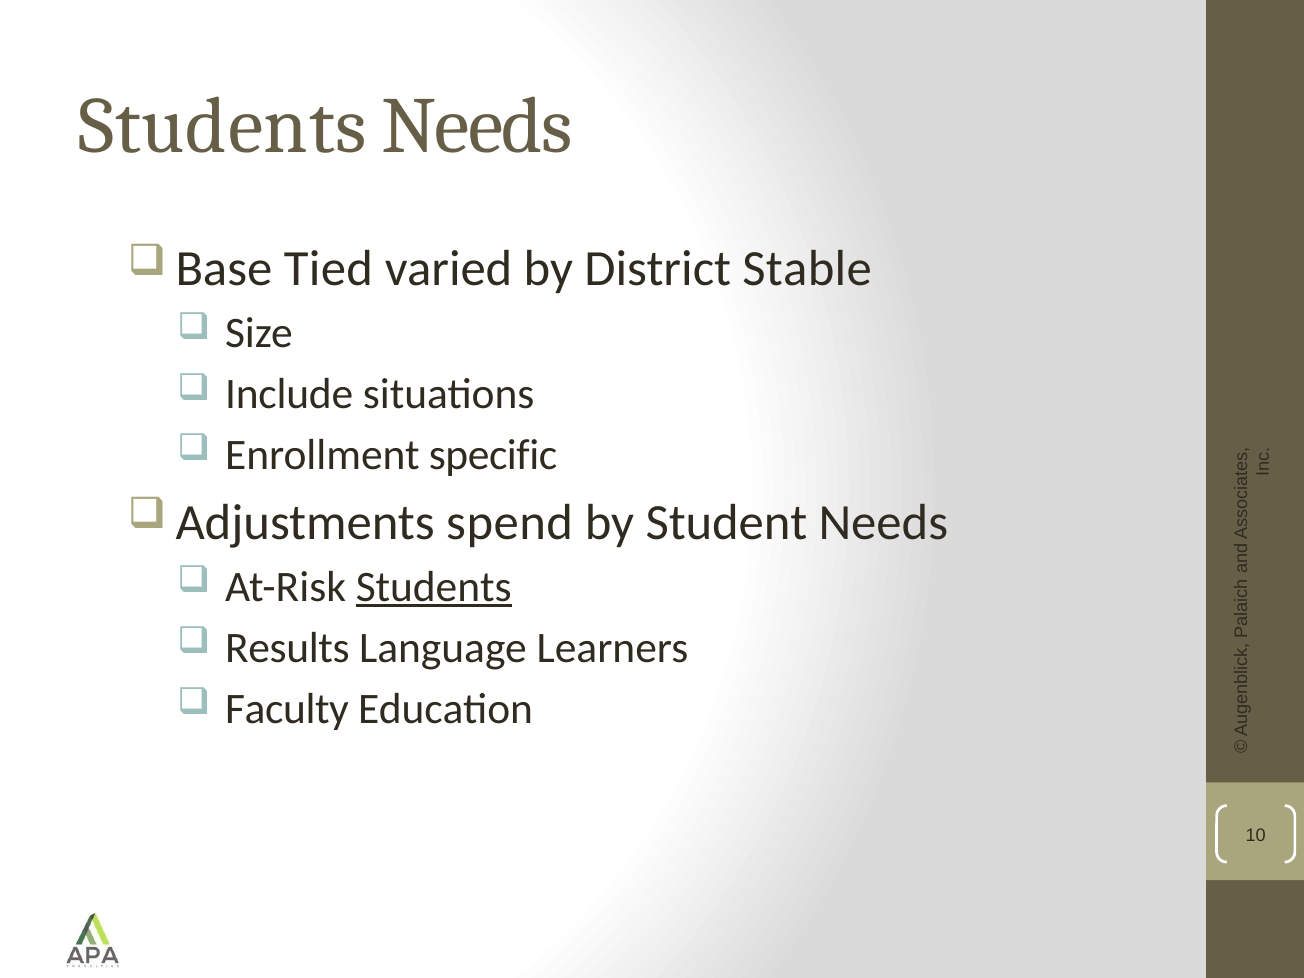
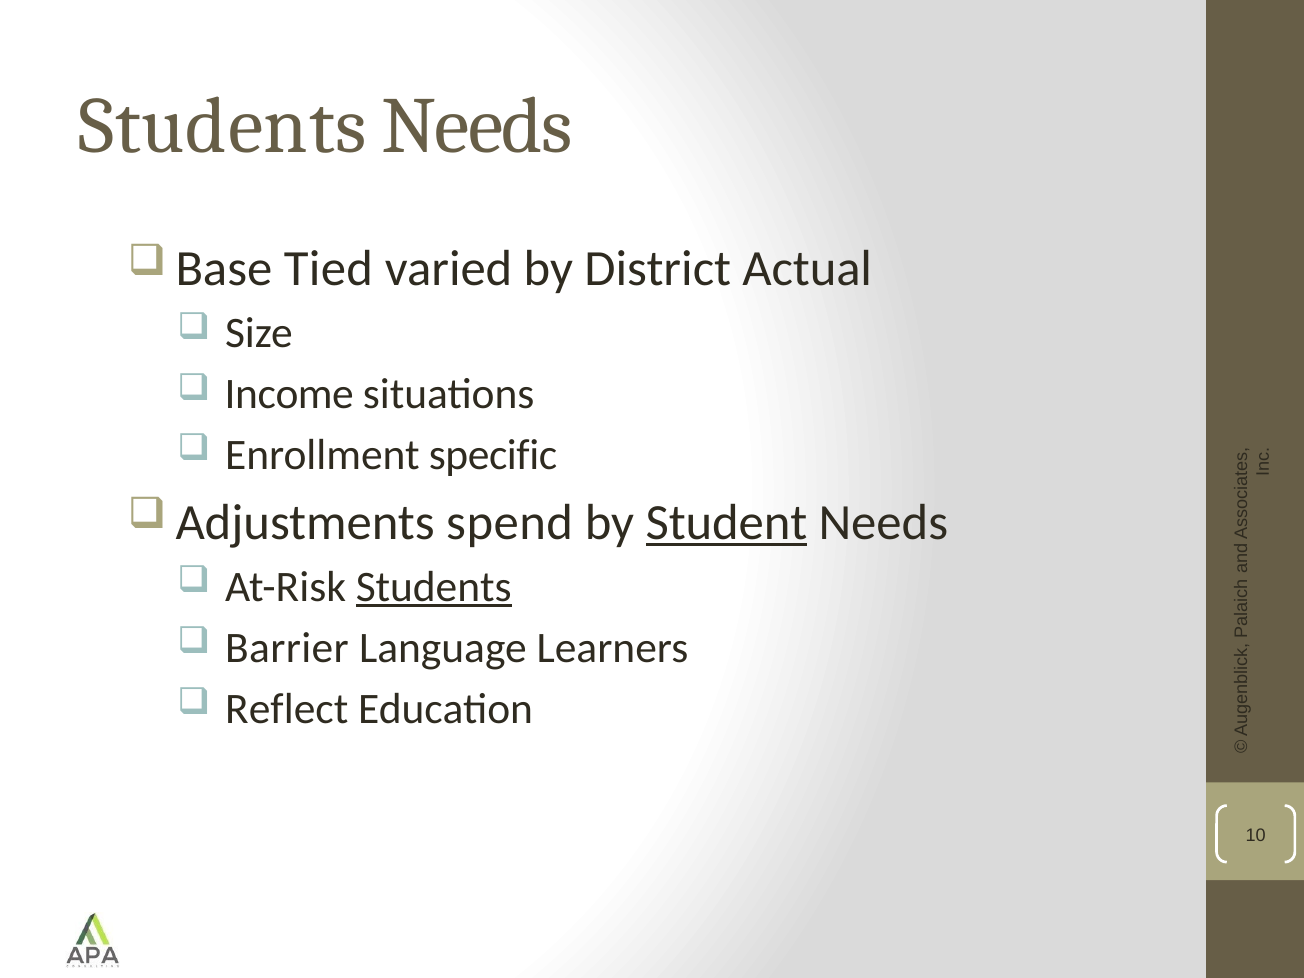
Stable: Stable -> Actual (807, 269)
Include: Include -> Income (289, 394)
Student underline: none -> present (726, 522)
Results: Results -> Barrier (287, 648)
Faculty: Faculty -> Reflect (287, 709)
